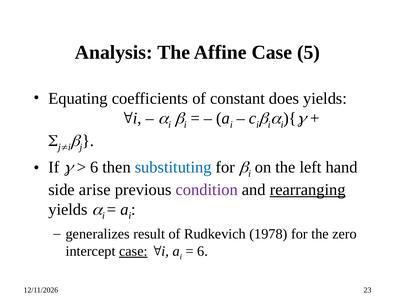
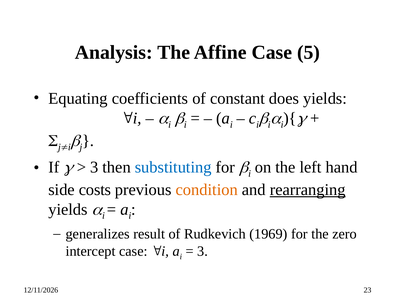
6: 6 -> 3 (94, 167)
arise: arise -> costs (95, 190)
condition colour: purple -> orange (207, 190)
1978: 1978 -> 1969 (268, 234)
case underline: present -> none (133, 251)
6: 6 -> 3 (202, 251)
